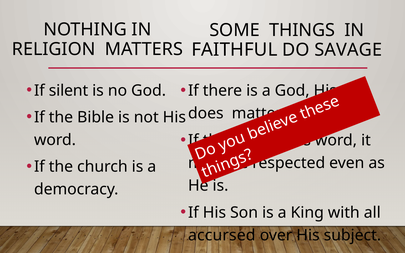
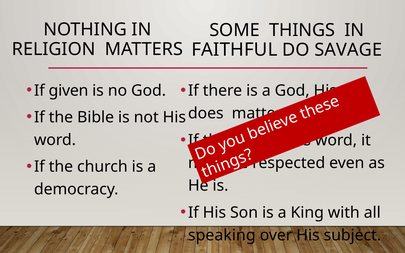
silent: silent -> given (69, 91)
accursed: accursed -> speaking (222, 235)
